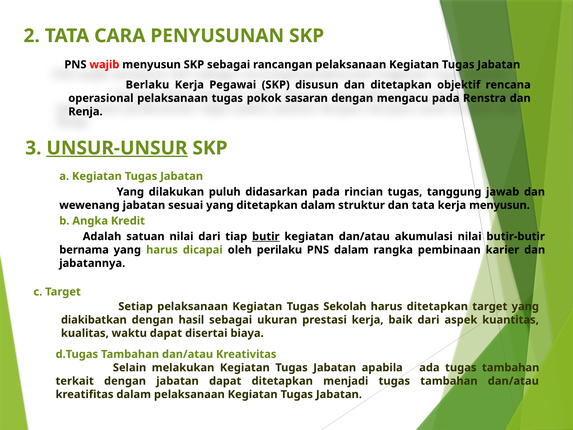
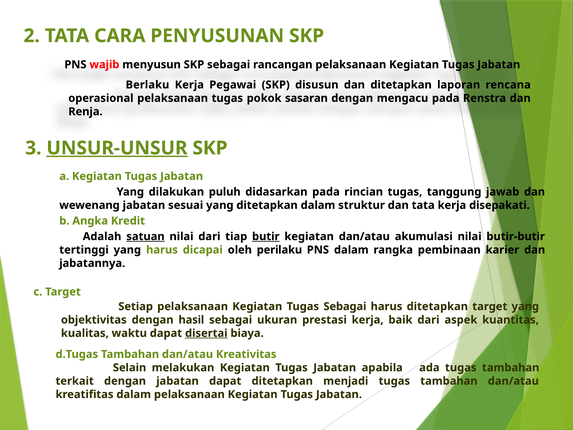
objektif: objektif -> laporan (459, 85)
kerja menyusun: menyusun -> disepakati (499, 205)
satuan underline: none -> present (145, 236)
bernama: bernama -> tertinggi (84, 250)
Tugas Sekolah: Sekolah -> Sebagai (345, 306)
diakibatkan: diakibatkan -> objektivitas (94, 320)
disertai underline: none -> present (206, 333)
